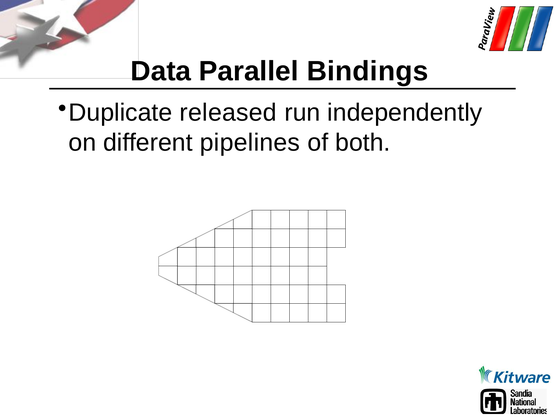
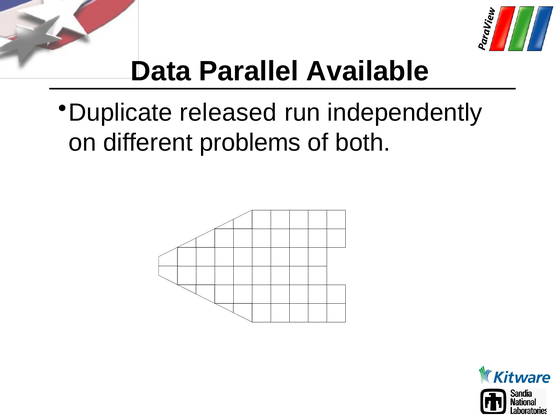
Bindings: Bindings -> Available (368, 71)
pipelines: pipelines -> problems (250, 143)
